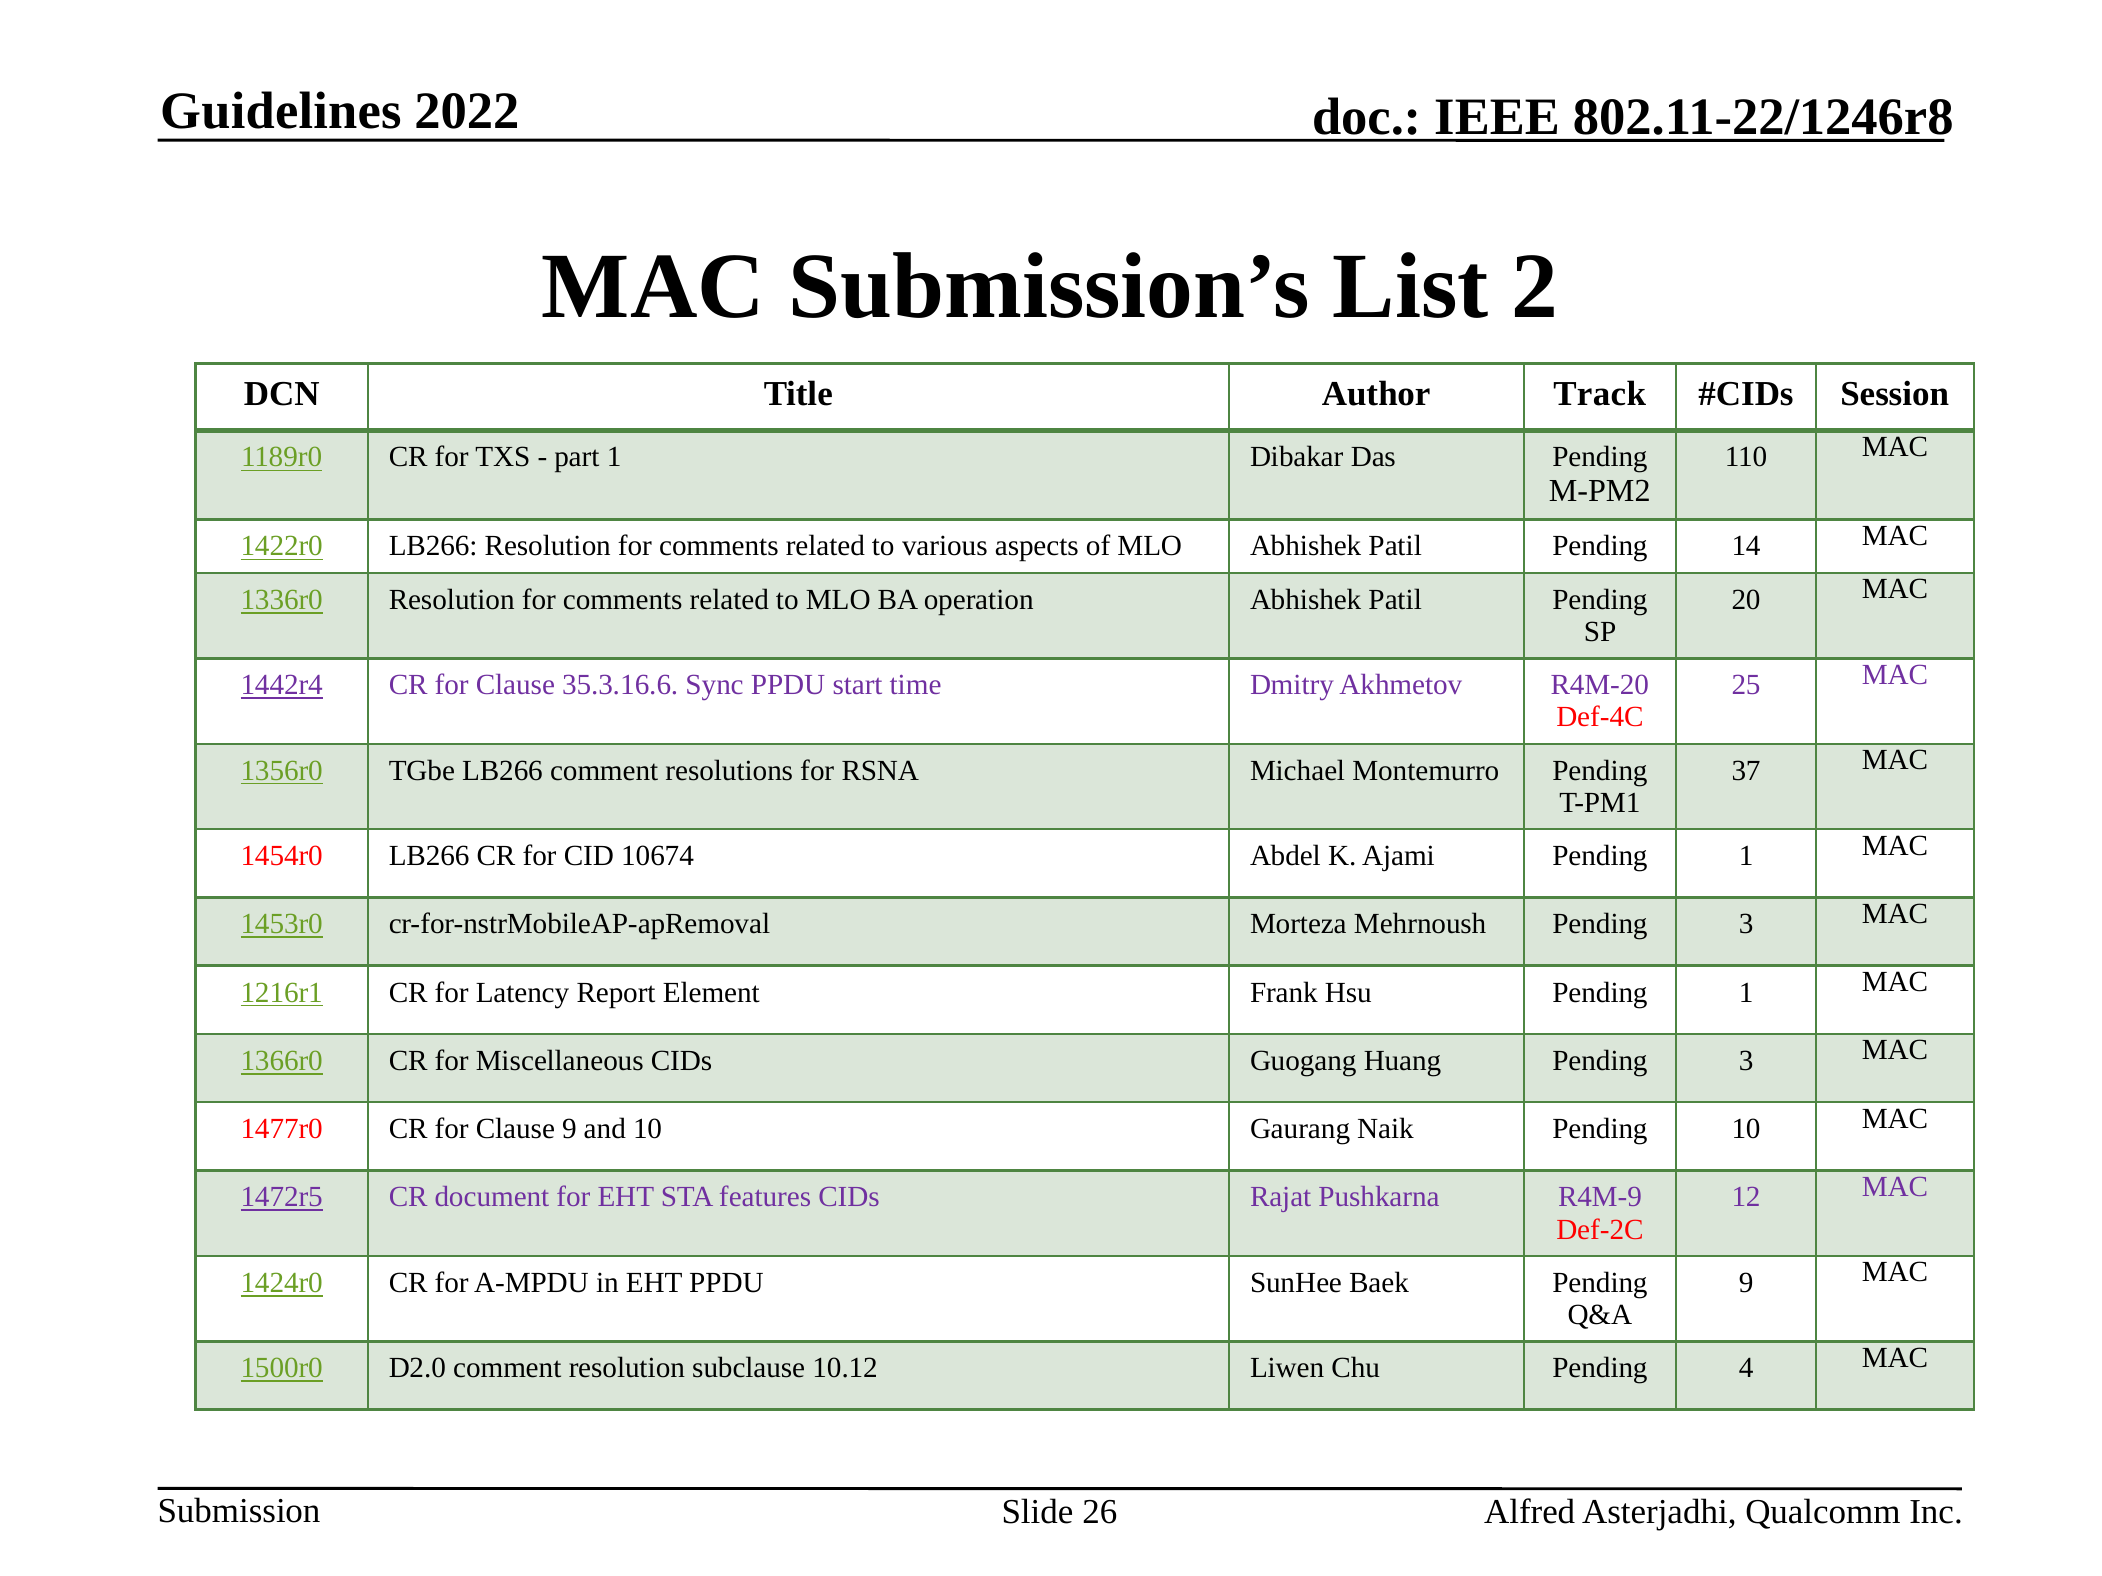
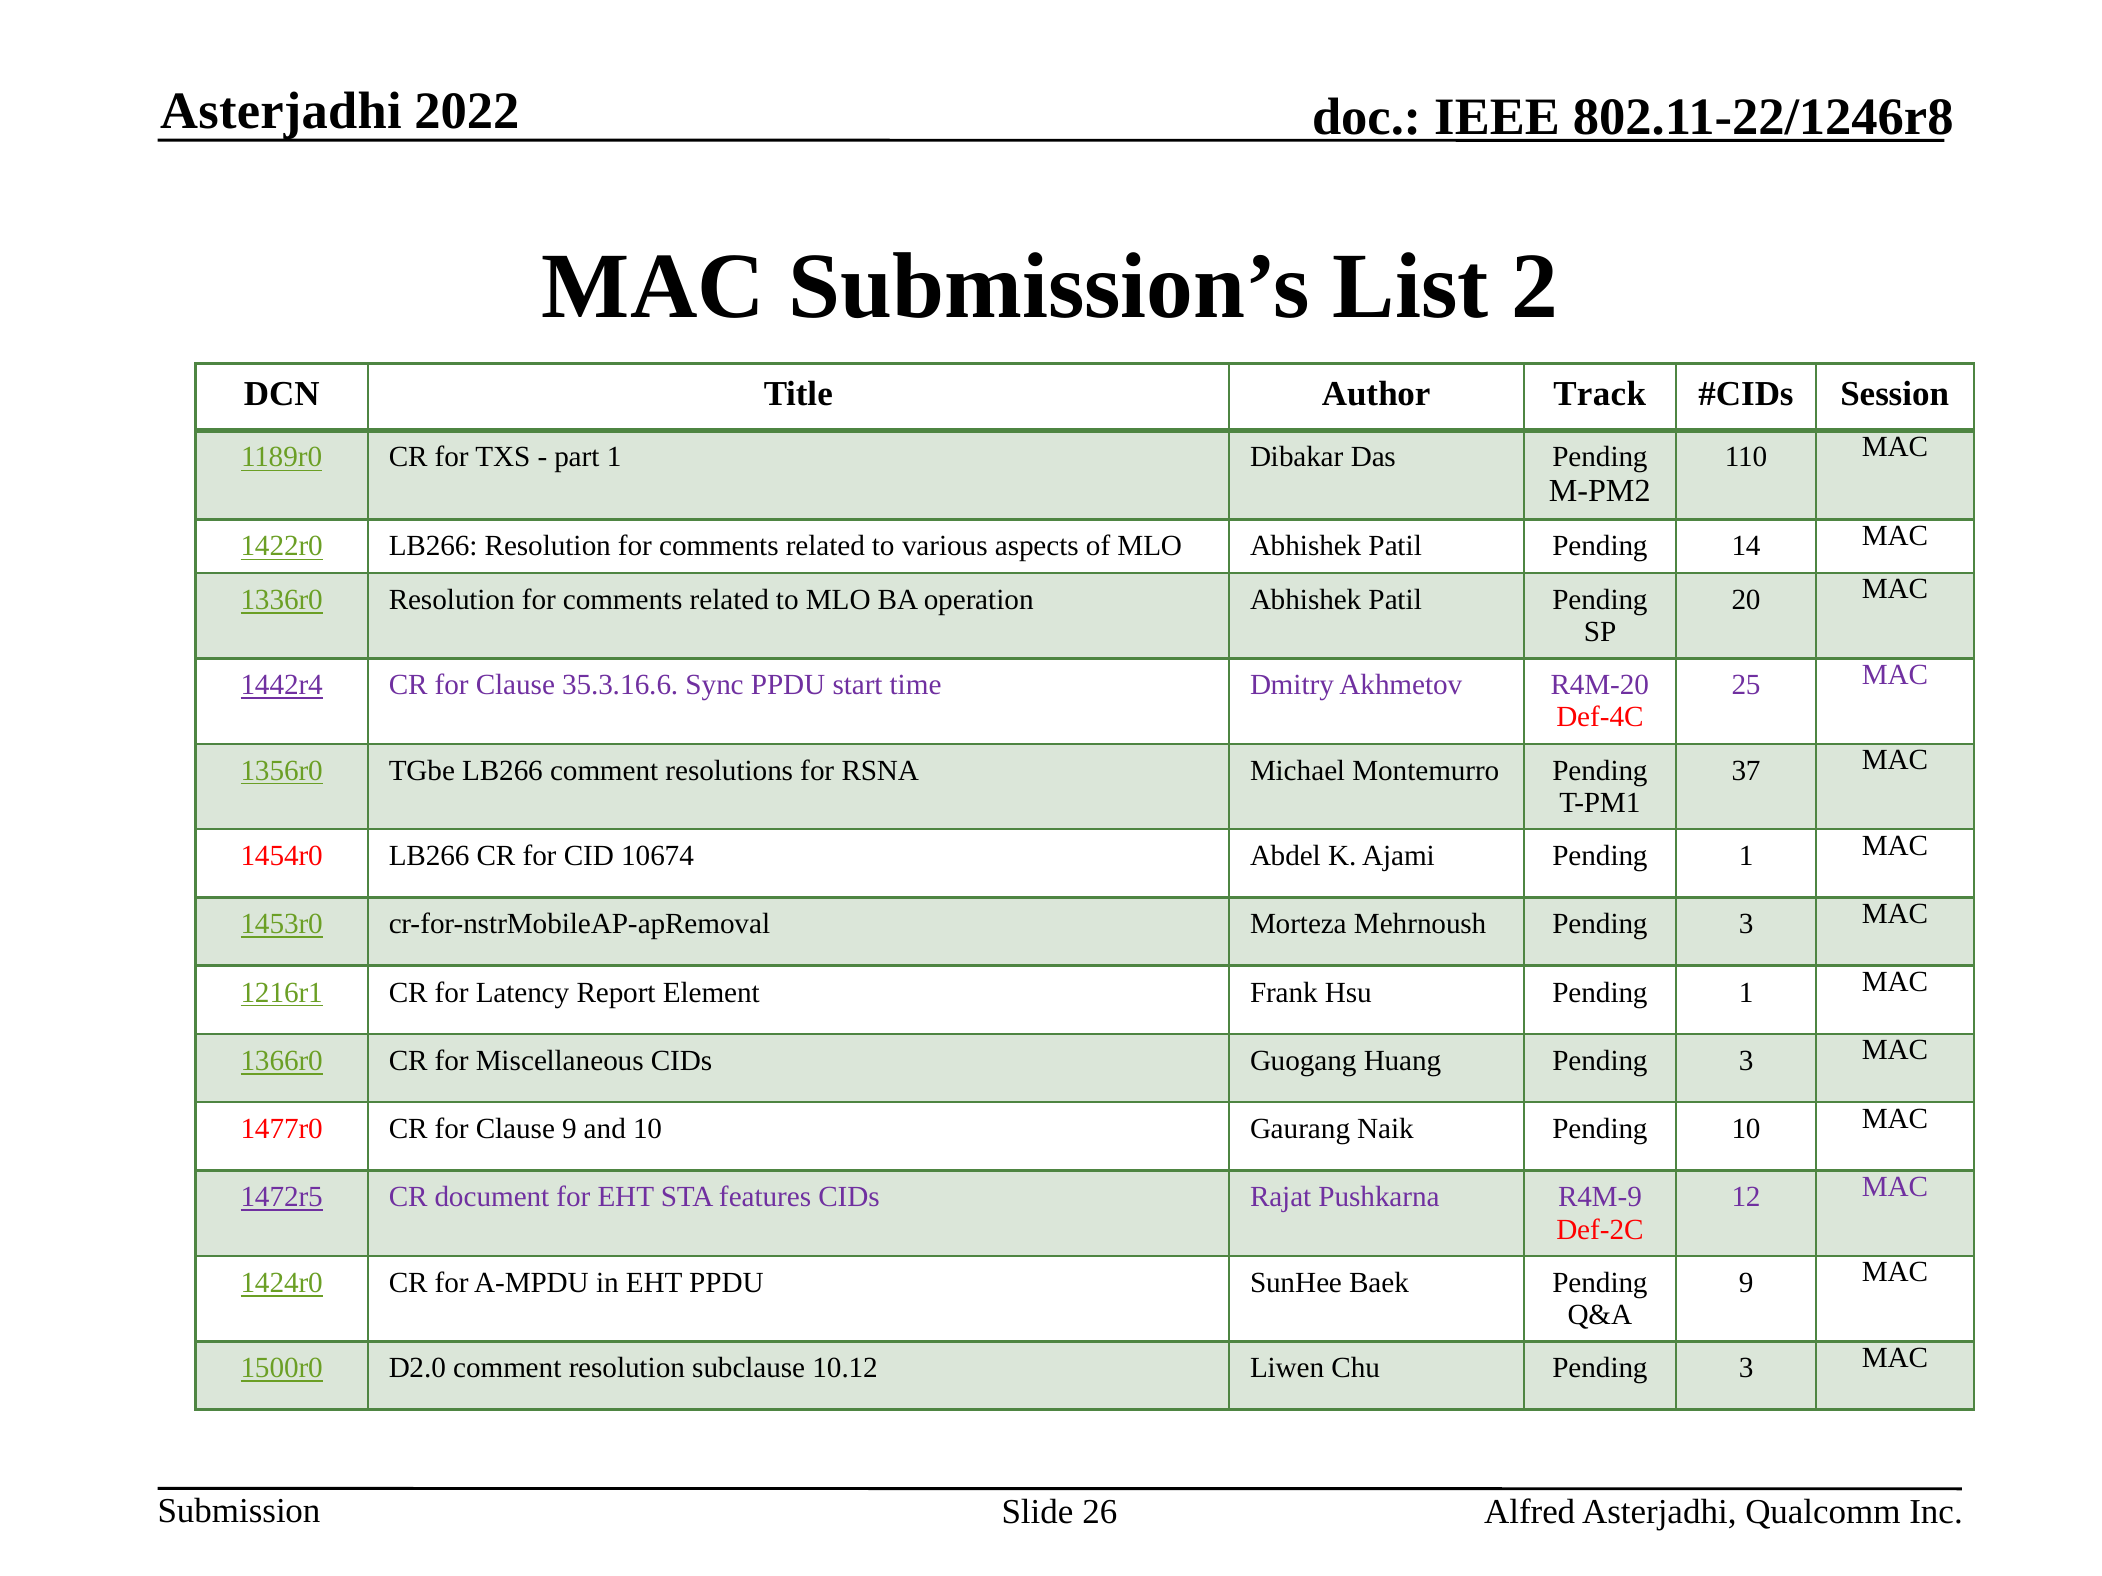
Guidelines: Guidelines -> Asterjadhi (281, 111)
Chu Pending 4: 4 -> 3 (1746, 1369)
